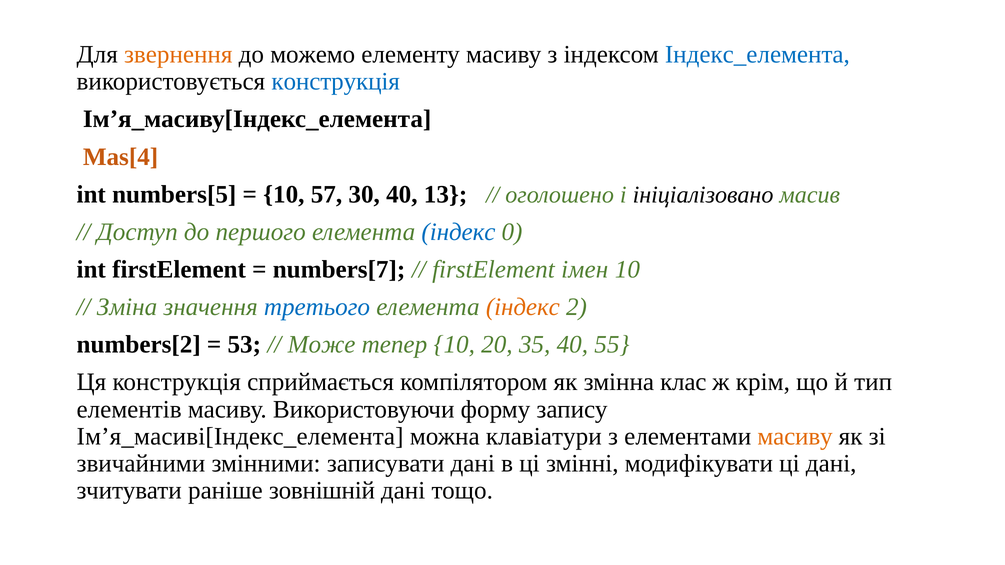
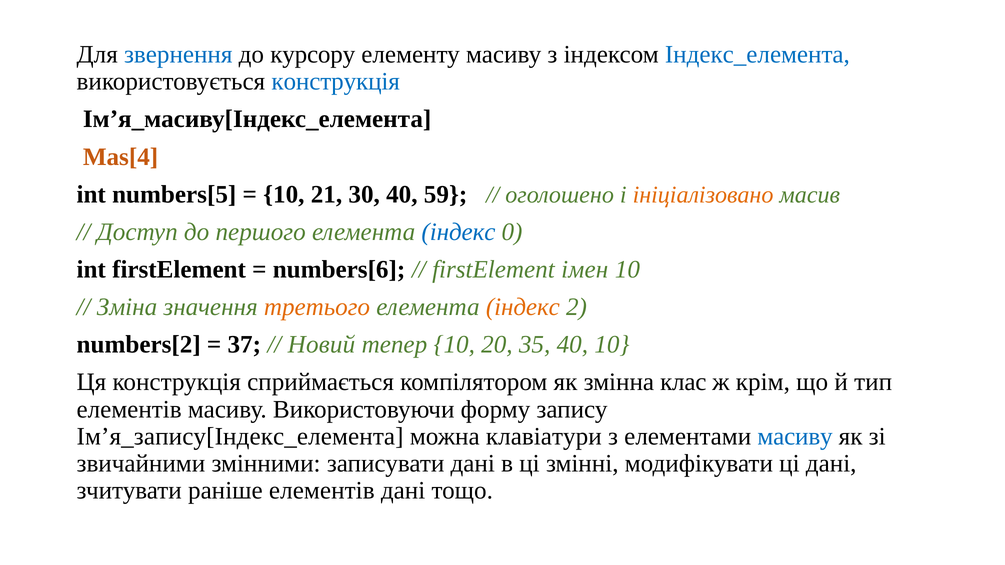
звернення colour: orange -> blue (178, 54)
можемо: можемо -> курсору (313, 54)
57: 57 -> 21 (326, 194)
13: 13 -> 59 (446, 194)
ініціалізовано colour: black -> orange (703, 195)
numbers[7: numbers[7 -> numbers[6 (339, 270)
третього colour: blue -> orange (317, 307)
53: 53 -> 37 (244, 345)
Може: Може -> Новий (321, 345)
40 55: 55 -> 10 (612, 345)
Ім’я_масиві[Індекс_елемента: Ім’я_масиві[Індекс_елемента -> Ім’я_запису[Індекс_елемента (240, 437)
масиву colour: orange -> blue (795, 437)
раніше зовнішній: зовнішній -> елементів (322, 491)
